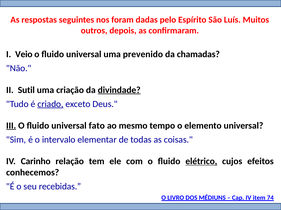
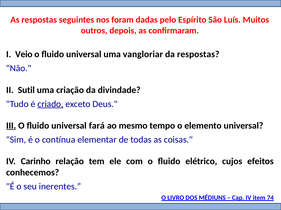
prevenido: prevenido -> vangloriar (143, 55)
da chamadas: chamadas -> respostas (198, 55)
divindade underline: present -> none (119, 90)
fato: fato -> fará (97, 126)
intervalo: intervalo -> contínua (59, 140)
elétrico underline: present -> none (201, 162)
recebidas: recebidas -> inerentes (60, 187)
